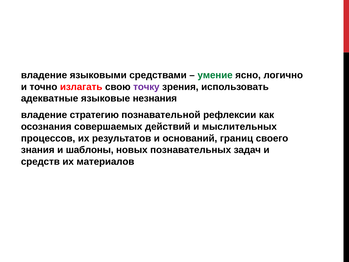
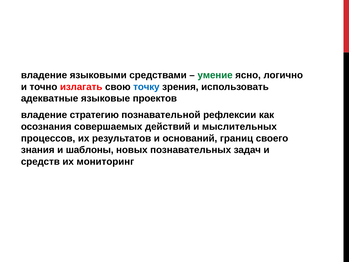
точку colour: purple -> blue (146, 87)
незнания: незнания -> проектов (155, 98)
материалов: материалов -> мониторинг (105, 161)
